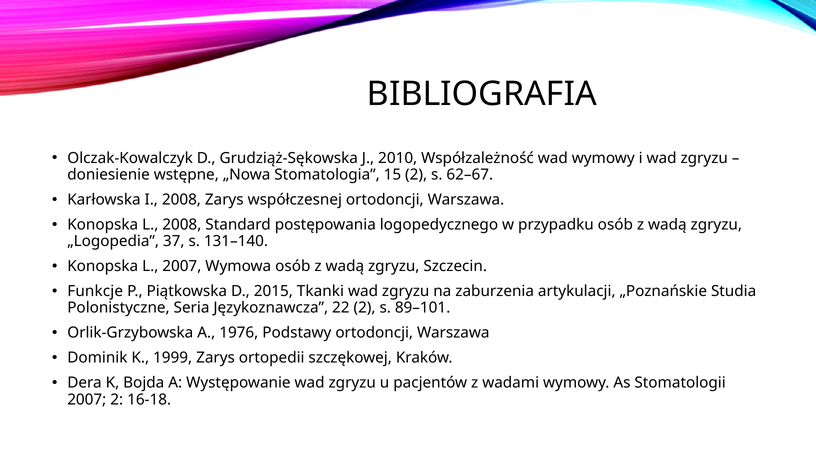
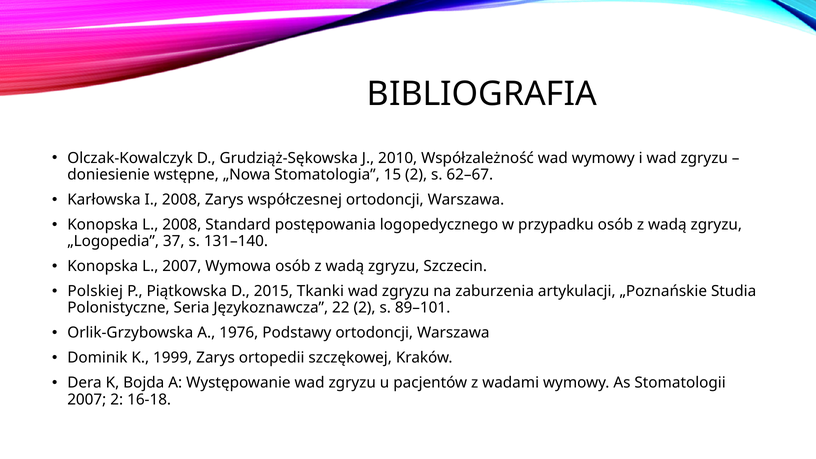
Funkcje: Funkcje -> Polskiej (95, 291)
